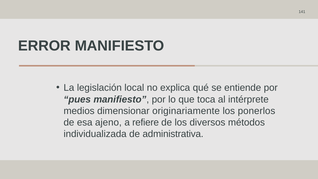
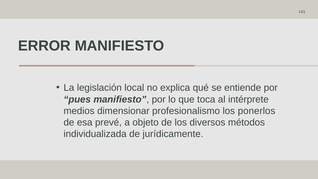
originariamente: originariamente -> profesionalismo (186, 111)
ajeno: ajeno -> prevé (108, 122)
refiere: refiere -> objeto (146, 122)
administrativa: administrativa -> jurídicamente (173, 134)
